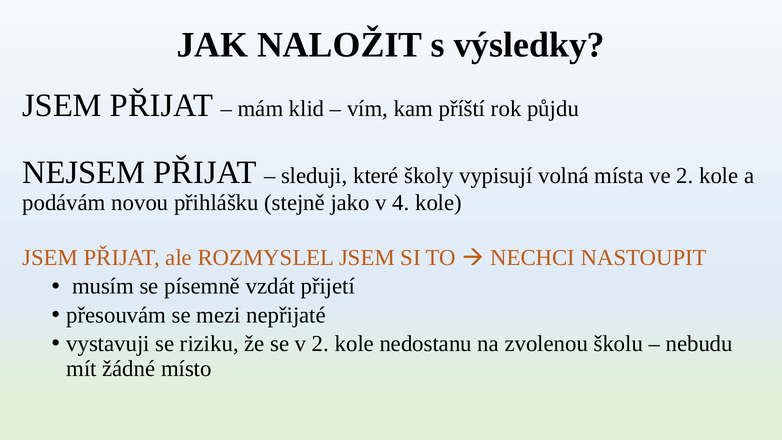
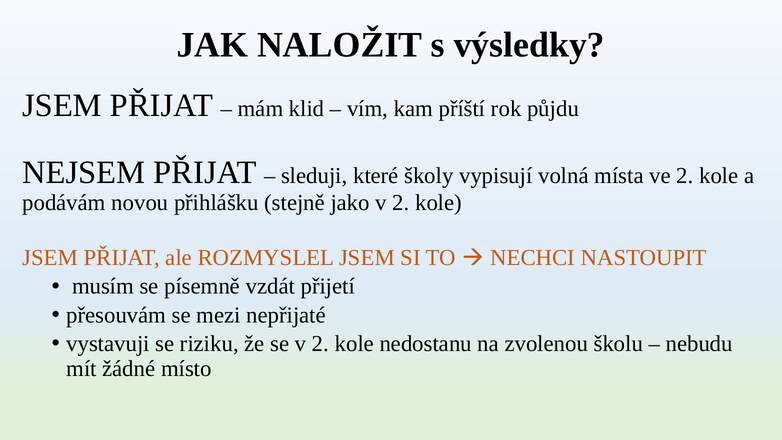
jako v 4: 4 -> 2 (401, 203)
